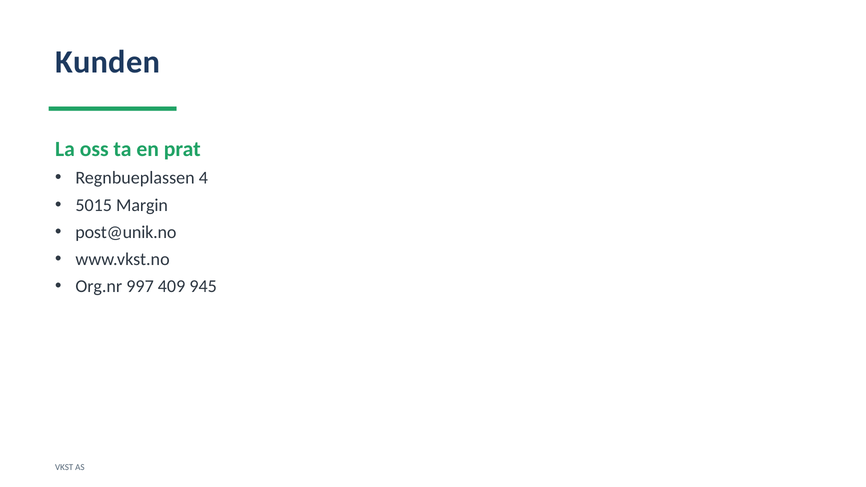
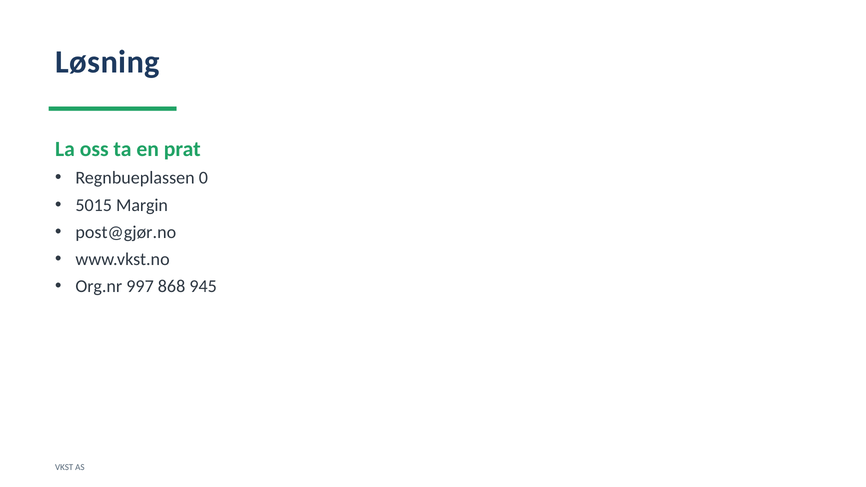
Kunden: Kunden -> Løsning (108, 62)
4: 4 -> 0 (203, 178)
post@unik.no: post@unik.no -> post@gjør.no (126, 232)
409: 409 -> 868 (172, 286)
